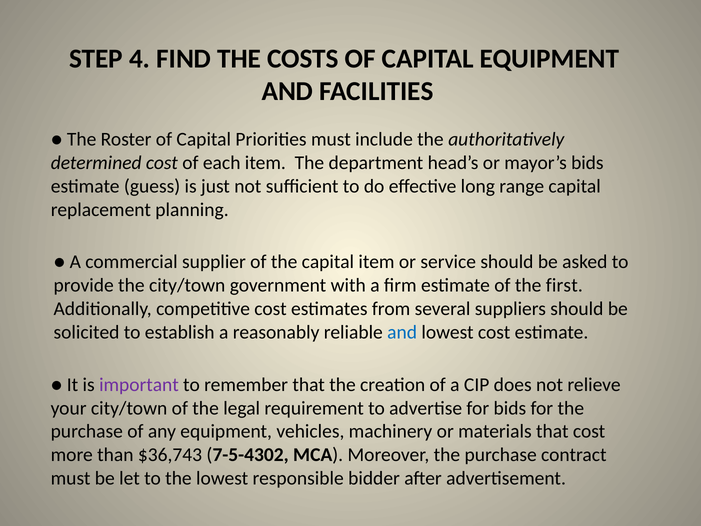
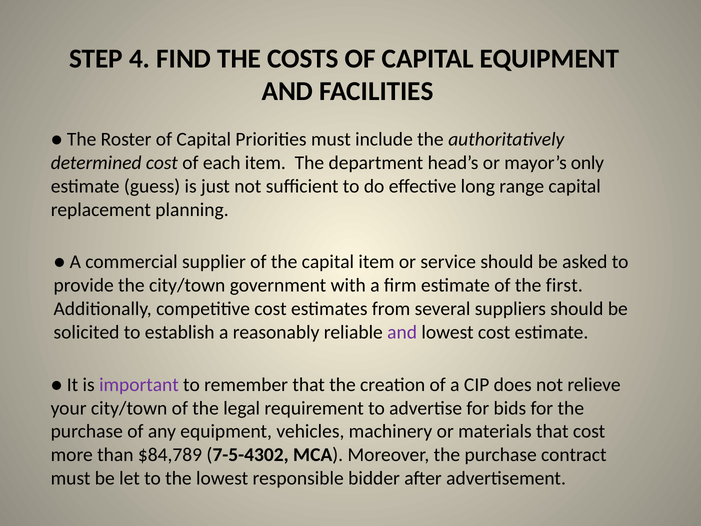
mayor’s bids: bids -> only (587, 163)
and colour: blue -> purple (402, 332)
$36,743: $36,743 -> $84,789 (170, 455)
